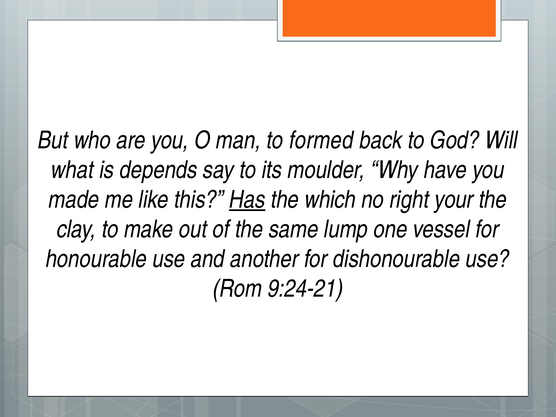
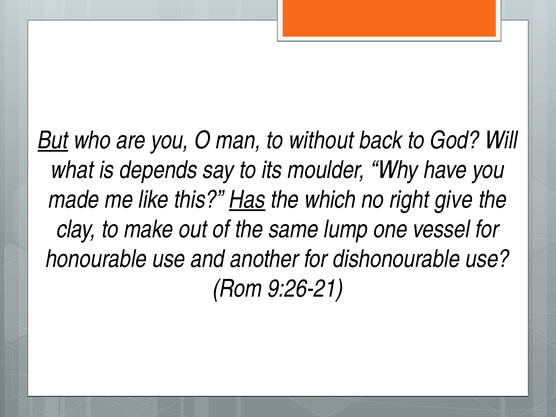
But underline: none -> present (53, 140)
formed: formed -> without (321, 140)
your: your -> give (454, 200)
9:24-21: 9:24-21 -> 9:26-21 (305, 289)
